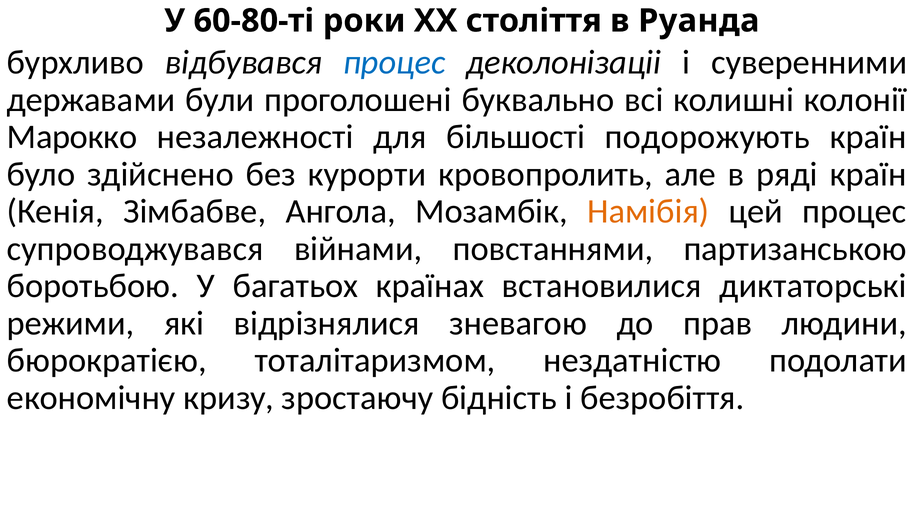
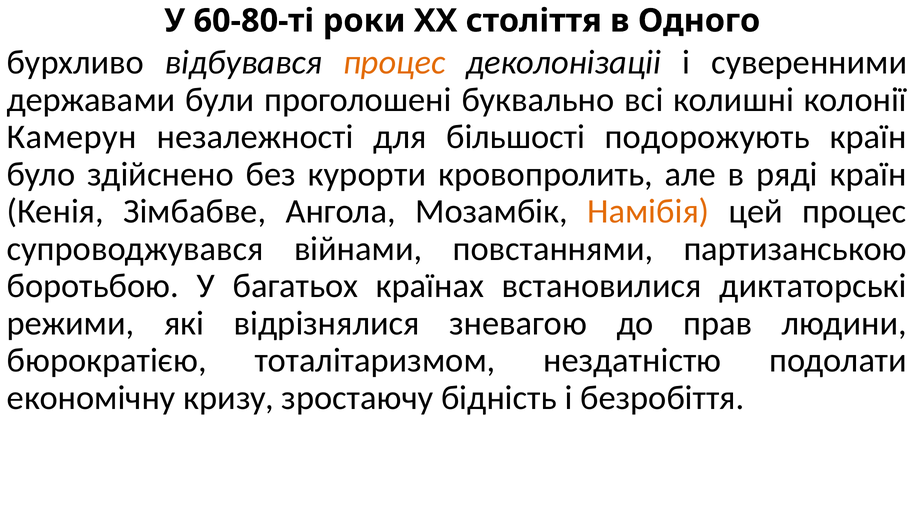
Руанда: Руанда -> Одного (699, 21)
процес colour: blue -> orange (394, 63)
Марокко: Марокко -> Камерун (72, 137)
